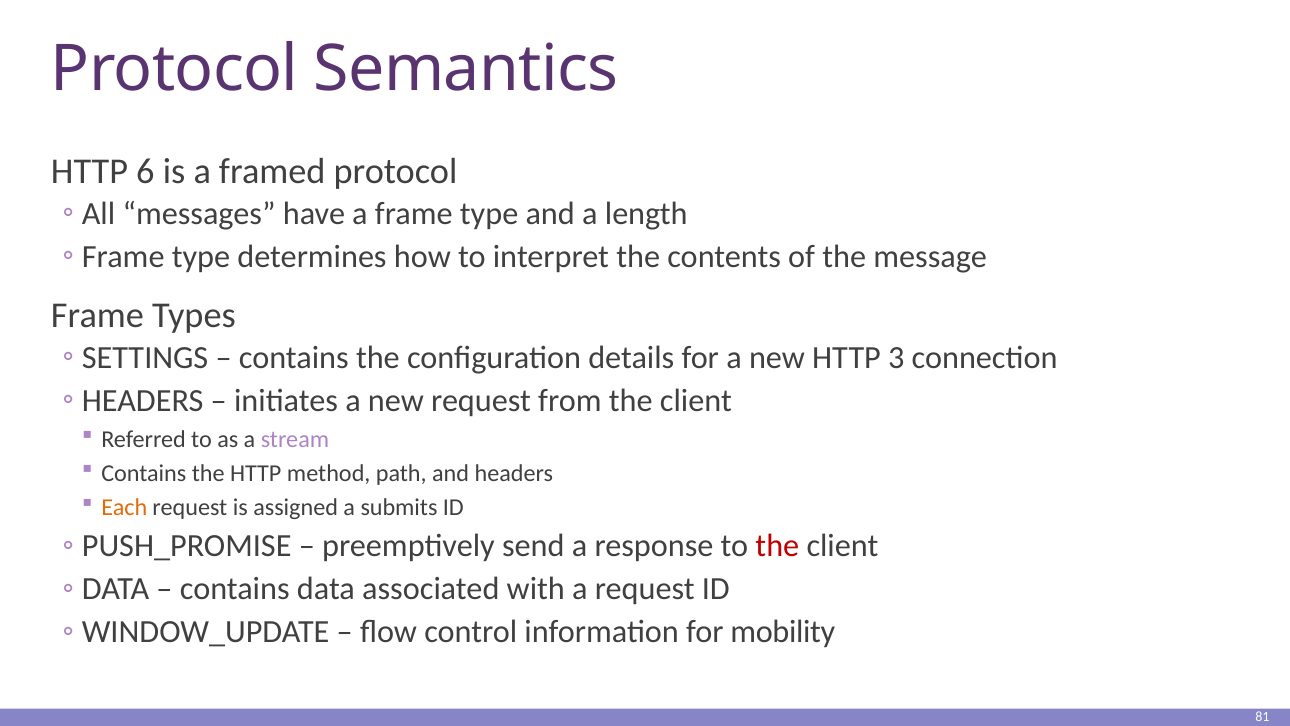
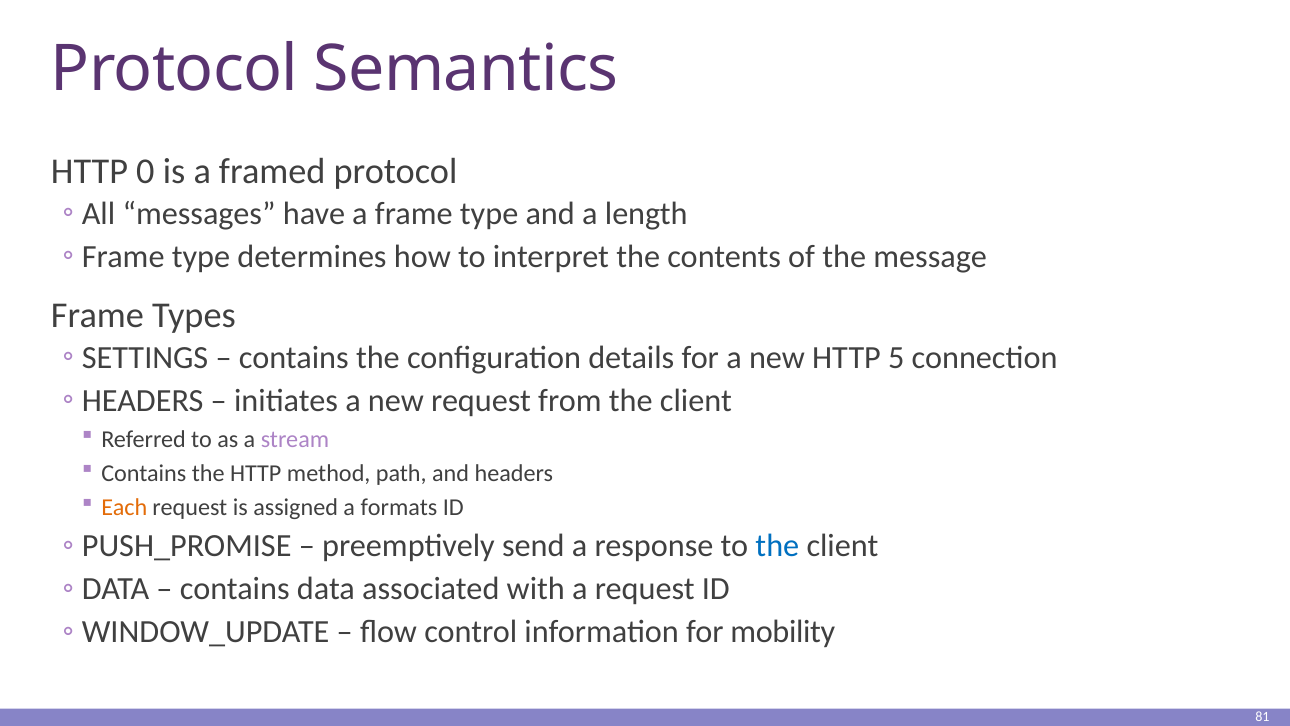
6: 6 -> 0 (145, 171)
3: 3 -> 5 (896, 357)
submits: submits -> formats (399, 507)
the colour: red -> blue (777, 546)
